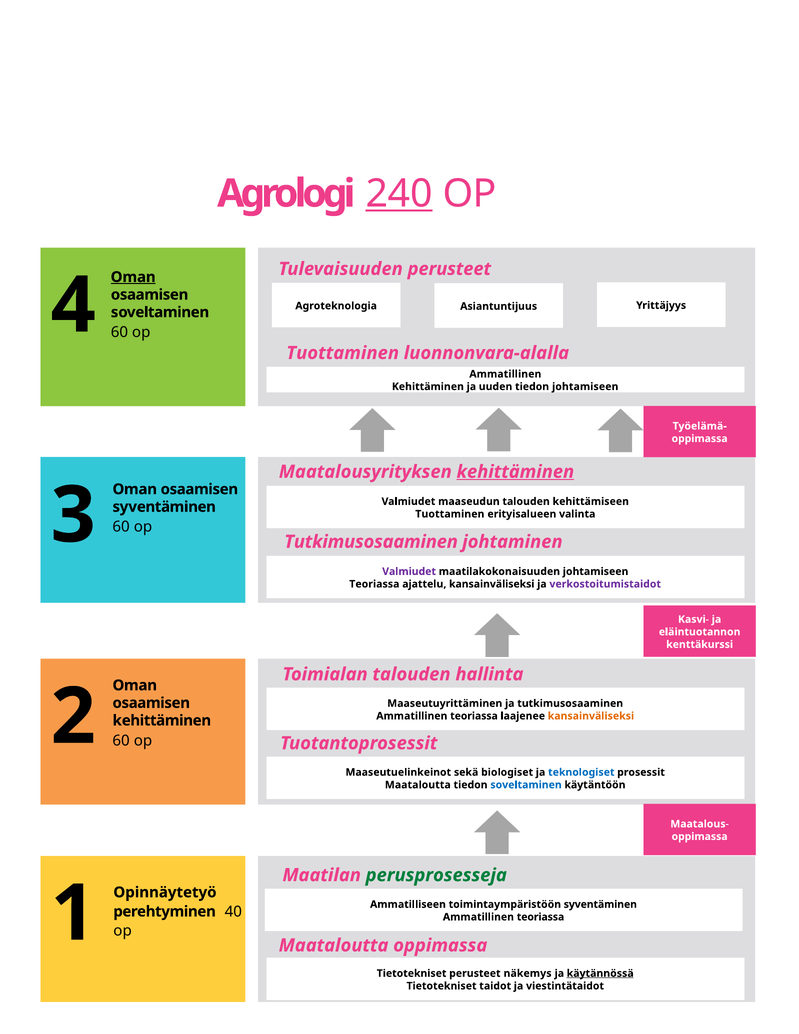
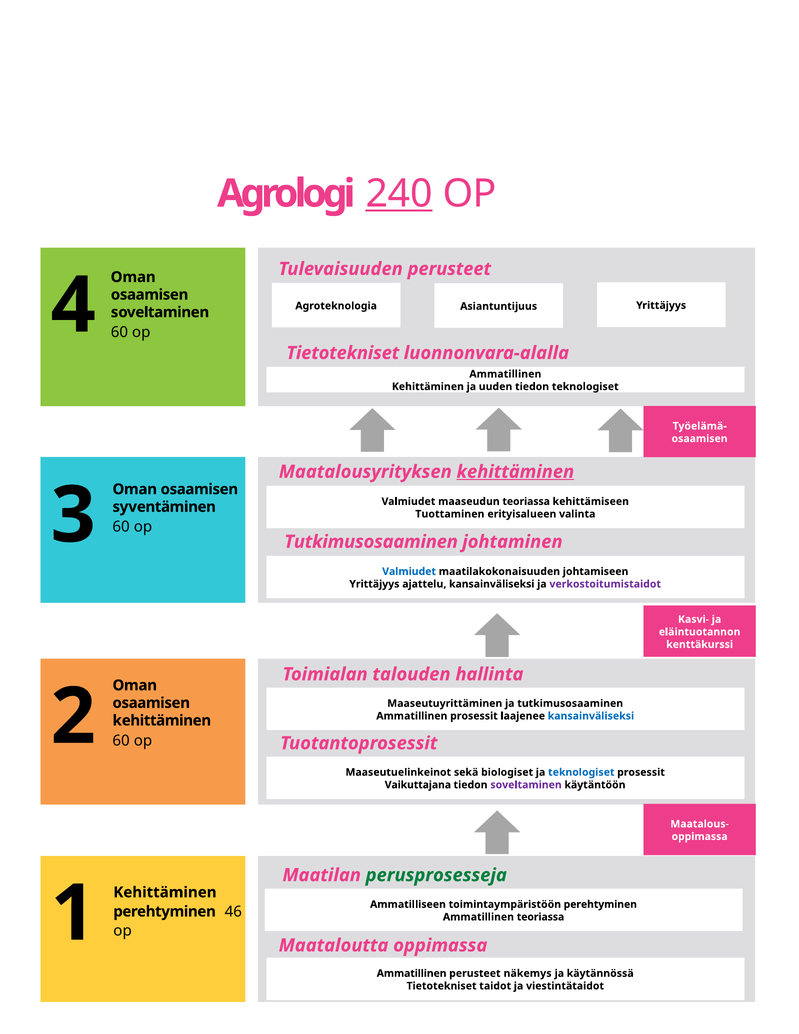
Oman underline: present -> none (133, 277)
Tuottaminen: Tuottaminen -> Tietotekniset (343, 353)
tiedon johtamiseen: johtamiseen -> teknologiset (585, 387)
oppimassa: oppimassa -> osaamisen (700, 439)
maaseudun talouden: talouden -> teoriassa (526, 502)
Valmiudet colour: purple -> blue (409, 572)
Teoriassa: Teoriassa -> Yrittäjyys (374, 584)
teoriassa: teoriassa -> prosessit (474, 716)
kansainväliseksi colour: orange -> blue (591, 716)
Maataloutta: Maataloutta -> Vaikuttajana (418, 785)
soveltaminen colour: blue -> purple (526, 785)
Opinnäytetyö: Opinnäytetyö -> Kehittäminen (165, 893)
toimintaympäristöön syventäminen: syventäminen -> perehtyminen (600, 905)
40: 40 -> 46 (233, 912)
Tietotekniset: Tietotekniset -> Ammatillinen (412, 974)
käytännössä underline: present -> none (600, 974)
